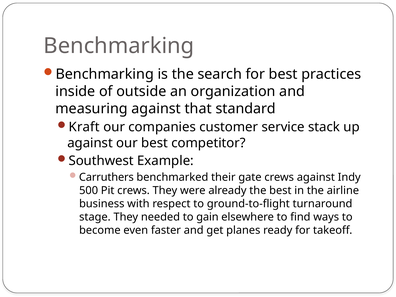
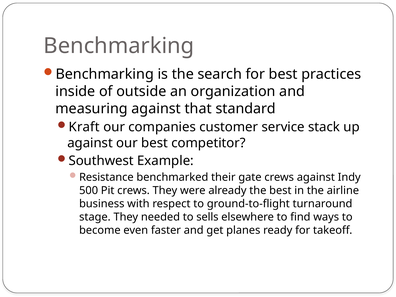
Carruthers: Carruthers -> Resistance (106, 177)
gain: gain -> sells (207, 217)
